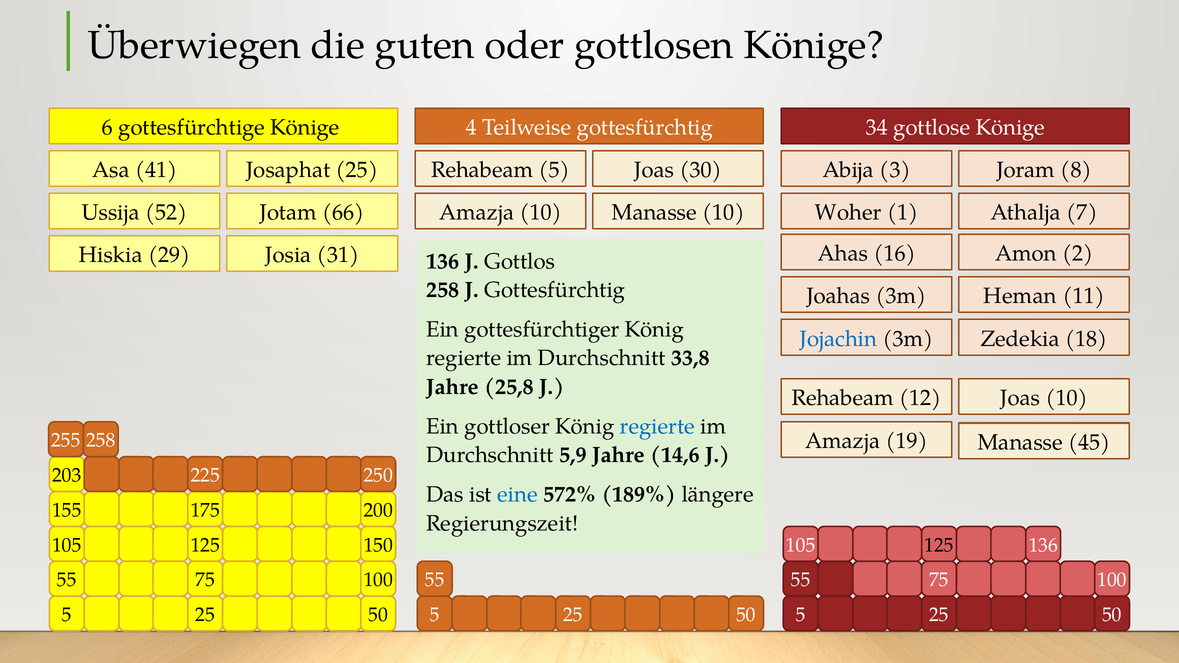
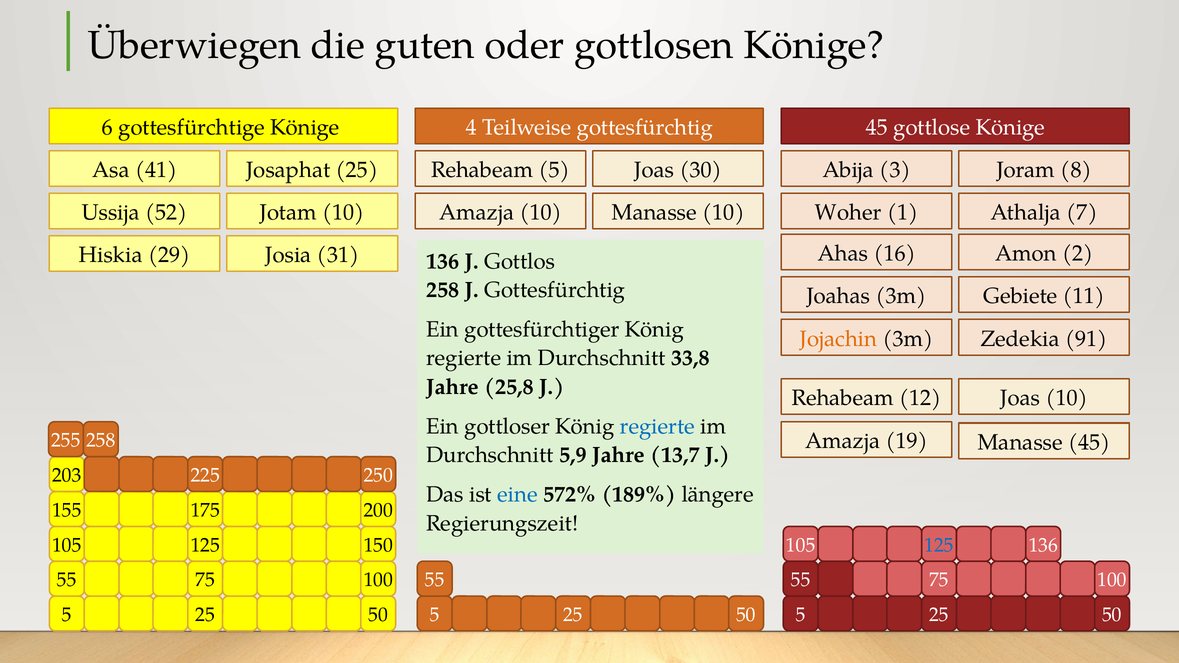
gottesfürchtig 34: 34 -> 45 (877, 127)
Jotam 66: 66 -> 10 (343, 213)
Heman: Heman -> Gebiete (1020, 296)
Jojachin colour: blue -> orange (838, 339)
18: 18 -> 91 (1086, 339)
14,6: 14,6 -> 13,7 (675, 455)
125 colour: black -> blue (939, 545)
